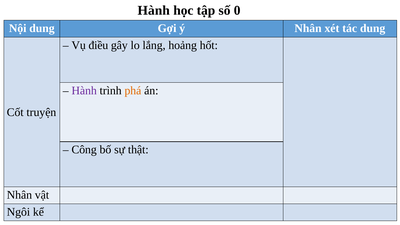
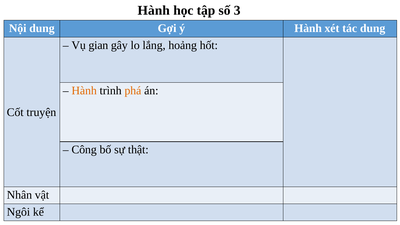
0: 0 -> 3 (237, 10)
ý Nhân: Nhân -> Hành (308, 28)
điều: điều -> gian (98, 45)
Hành colour: purple -> orange (84, 91)
